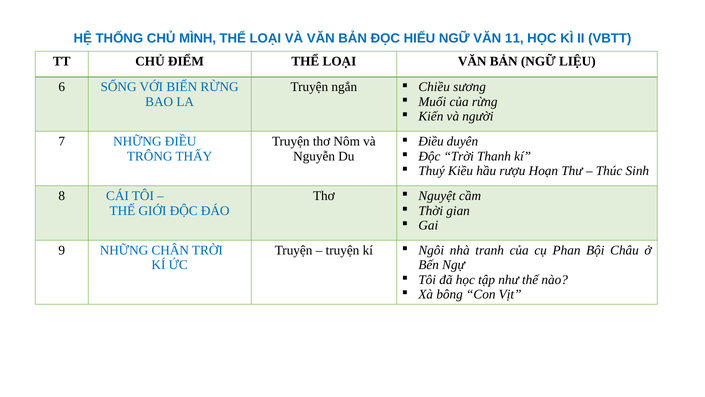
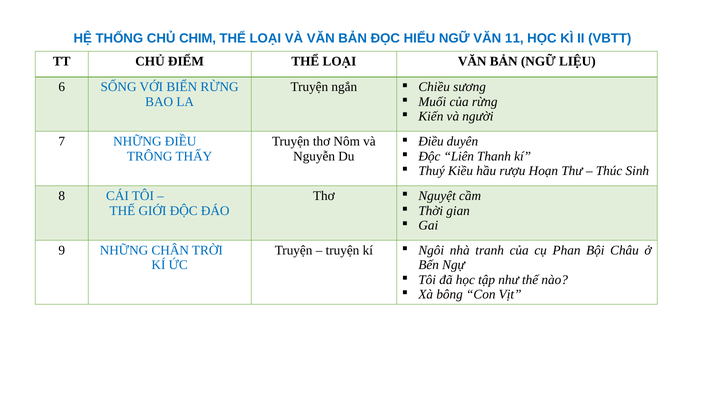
MÌNH: MÌNH -> CHIM (198, 38)
Độc Trời: Trời -> Liên (459, 156)
